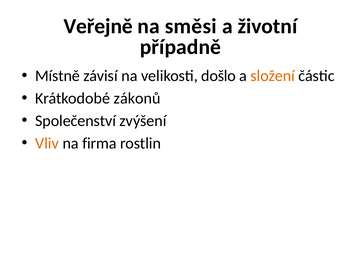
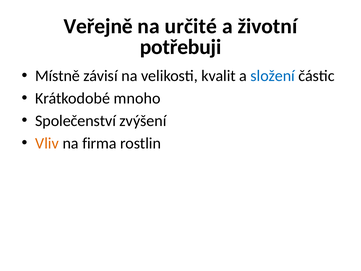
směsi: směsi -> určité (191, 26)
případně: případně -> potřebuji (181, 47)
došlo: došlo -> kvalit (219, 76)
složení colour: orange -> blue (273, 76)
zákonů: zákonů -> mnoho (137, 98)
